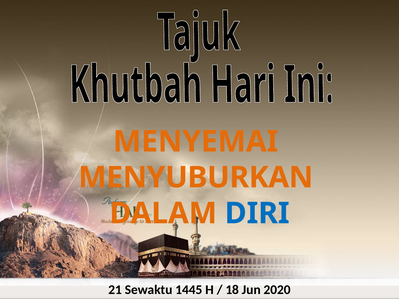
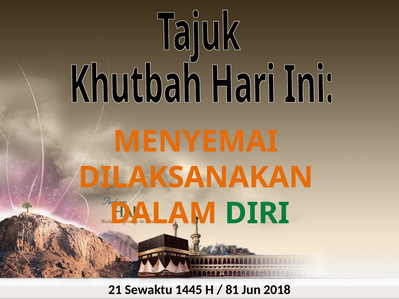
MENYUBURKAN: MENYUBURKAN -> DILAKSANAKAN (196, 178)
DIRI colour: blue -> green (257, 214)
18: 18 -> 81 (232, 290)
2020: 2020 -> 2018 (277, 290)
